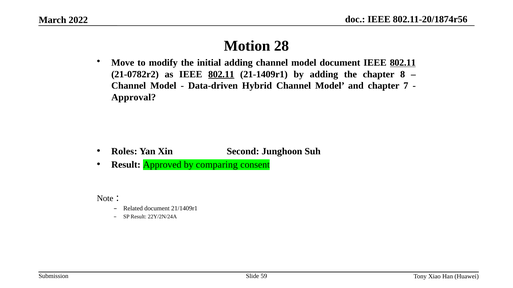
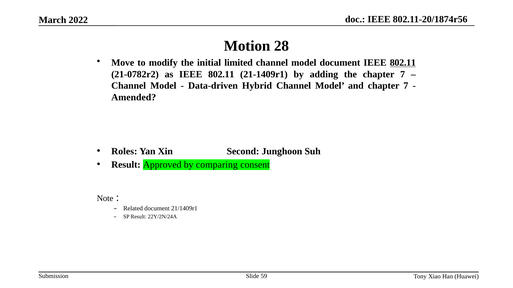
initial adding: adding -> limited (239, 63)
802.11 underline: present -> none (221, 74)
the chapter 8: 8 -> 7 (403, 74)
Approval: Approval -> Amended (134, 97)
